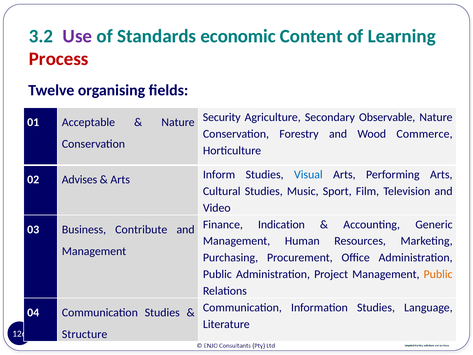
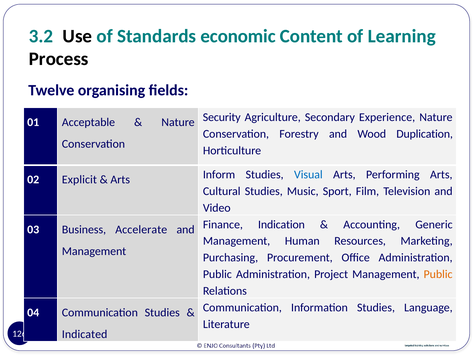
Use colour: purple -> black (77, 36)
Process colour: red -> black (59, 59)
Observable: Observable -> Experience (387, 117)
Commerce: Commerce -> Duplication (425, 134)
Advises: Advises -> Explicit (79, 180)
Contribute: Contribute -> Accelerate (141, 229)
Structure: Structure -> Indicated (85, 334)
